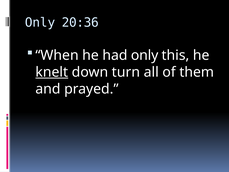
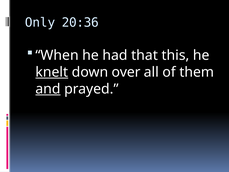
had only: only -> that (145, 55)
turn: turn -> over (126, 72)
and underline: none -> present (48, 89)
